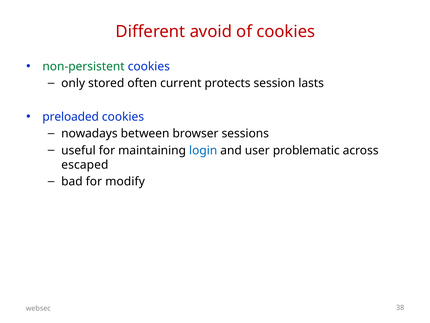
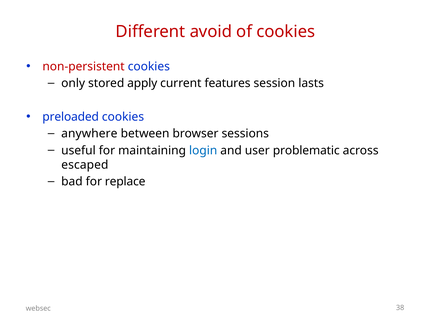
non-persistent colour: green -> red (84, 66)
often: often -> apply (142, 83)
protects: protects -> features (228, 83)
nowadays: nowadays -> anywhere (89, 133)
modify: modify -> replace (125, 181)
